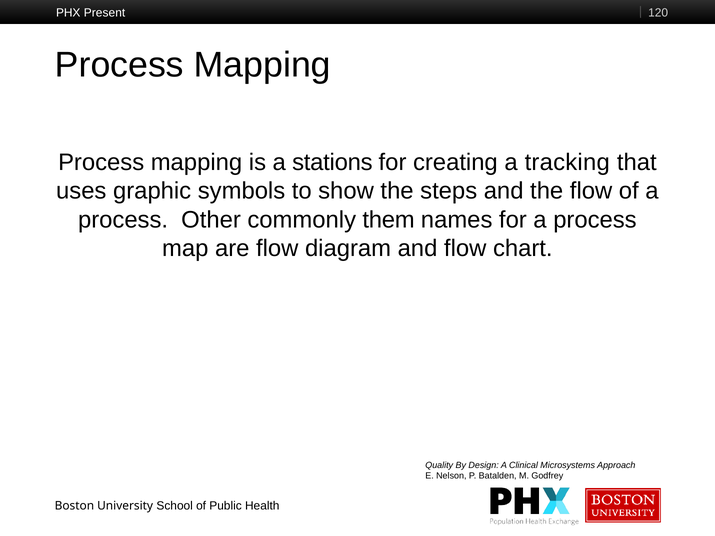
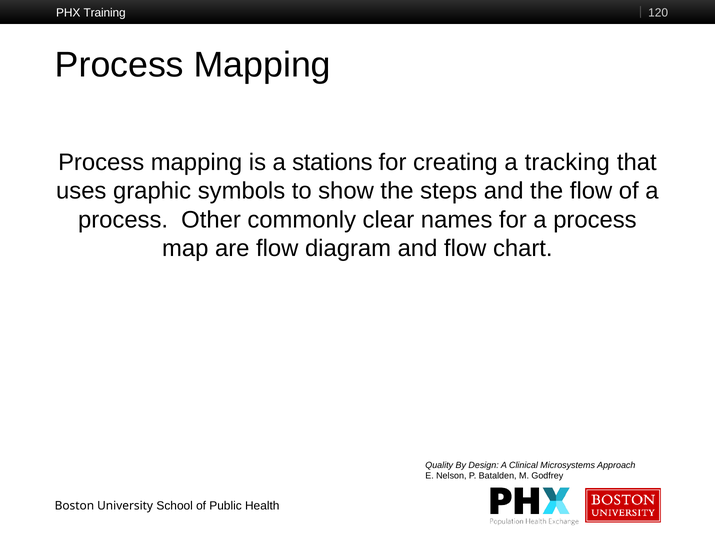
Present: Present -> Training (105, 13)
them: them -> clear (388, 220)
